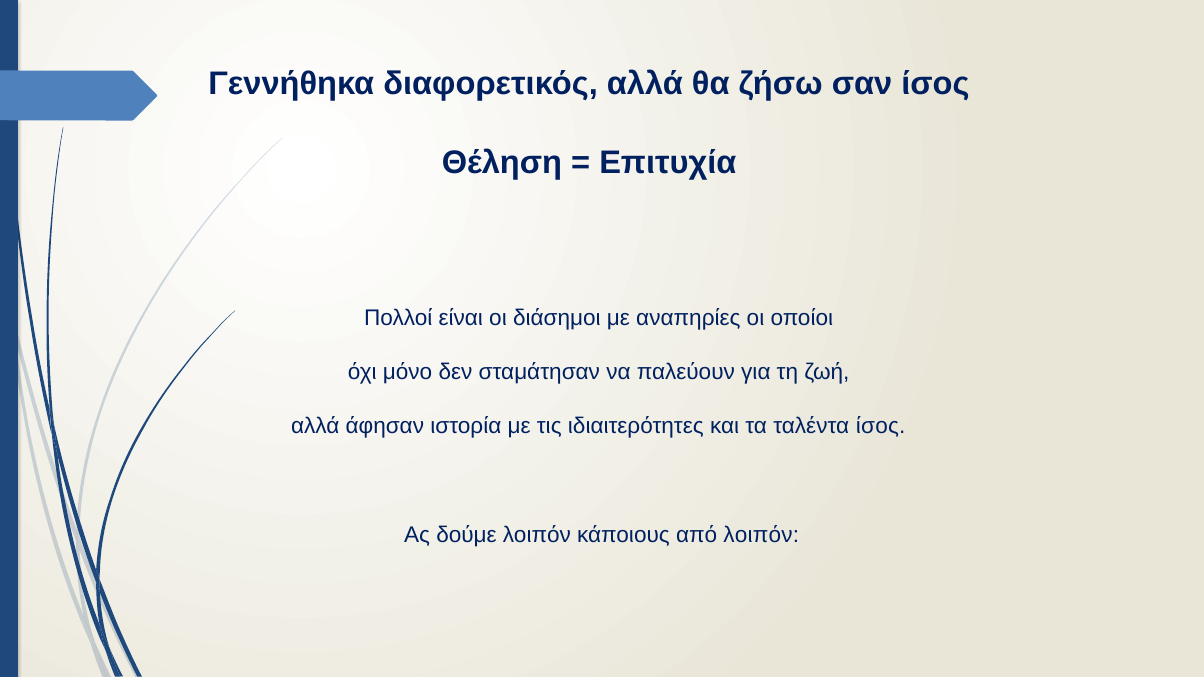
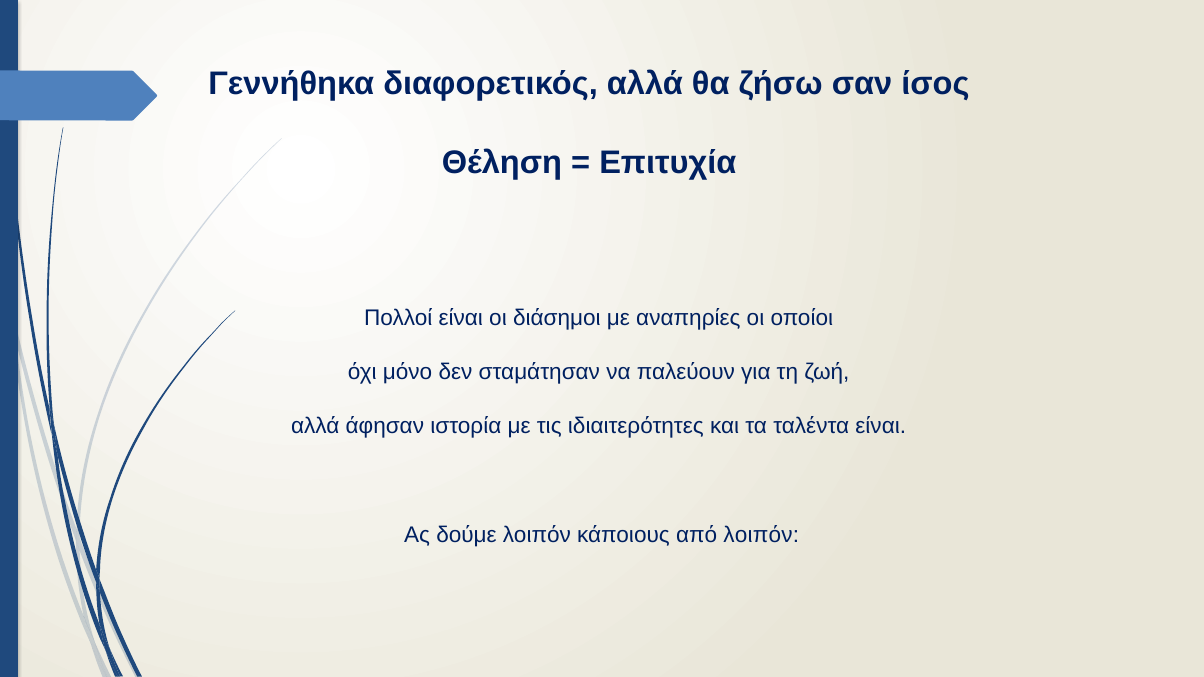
ταλέντα ίσος: ίσος -> είναι (881, 426)
